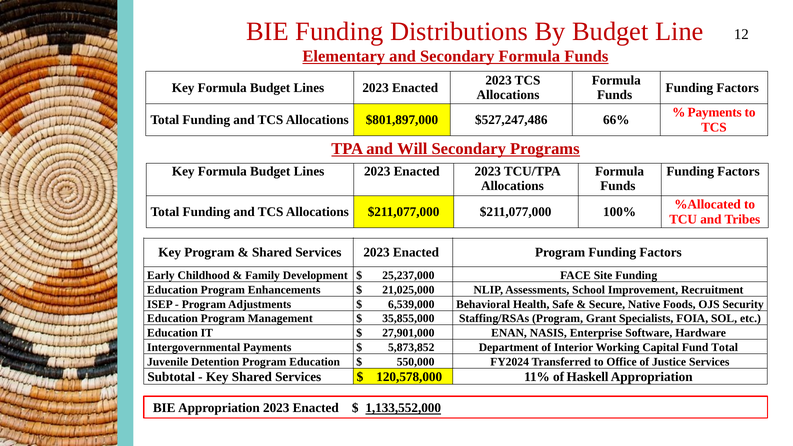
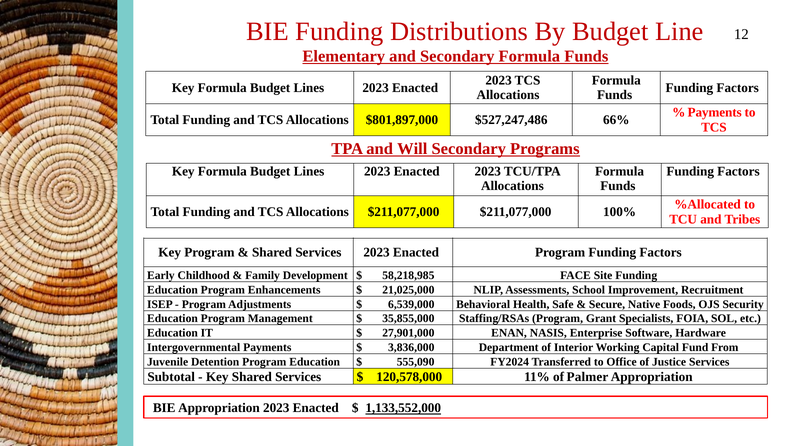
25,237,000: 25,237,000 -> 58,218,985 (408, 276)
5,873,852: 5,873,852 -> 3,836,000 (411, 347)
Fund Total: Total -> From (725, 347)
550,000: 550,000 -> 555,090 (416, 362)
Haskell: Haskell -> Palmer (587, 377)
